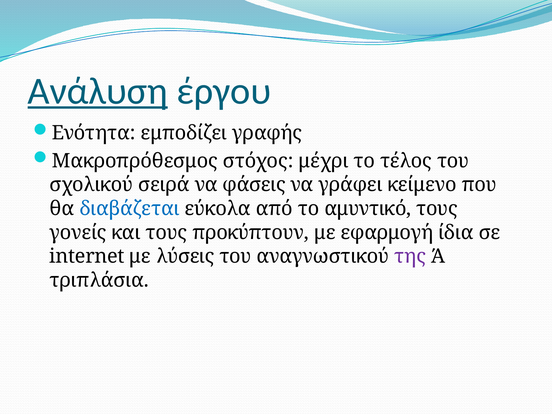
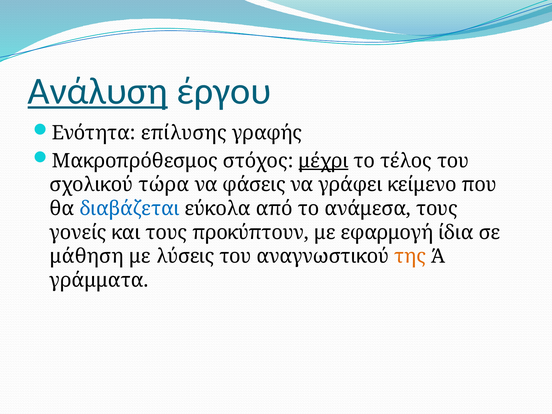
εμποδίζει: εμποδίζει -> επίλυσης (184, 133)
μέχρι underline: none -> present (323, 161)
σειρά: σειρά -> τώρα (164, 185)
αμυντικό: αμυντικό -> ανάμεσα (368, 209)
internet: internet -> μάθηση (87, 256)
της colour: purple -> orange (410, 256)
τριπλάσια: τριπλάσια -> γράμματα (99, 280)
